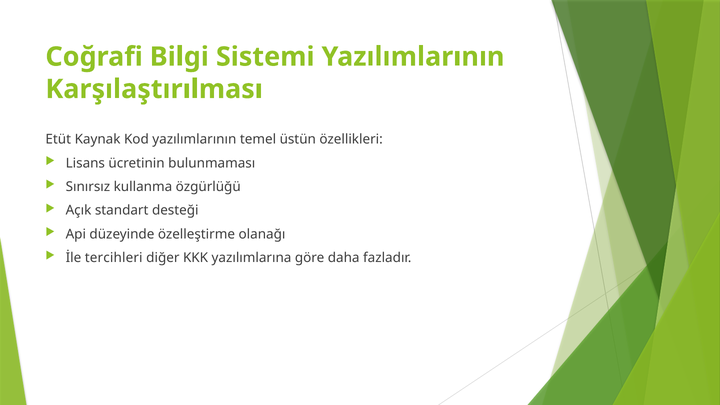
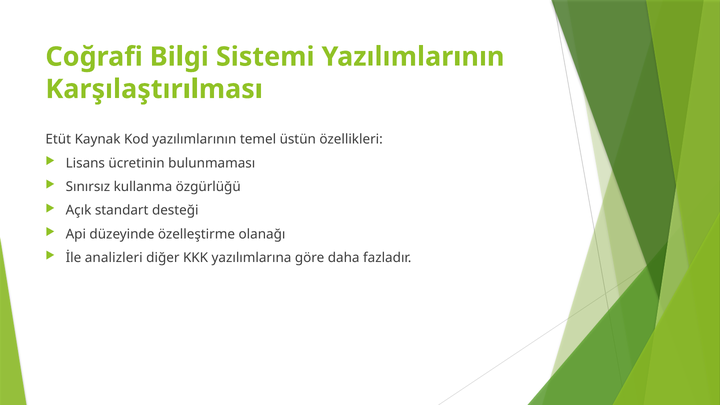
tercihleri: tercihleri -> analizleri (114, 258)
